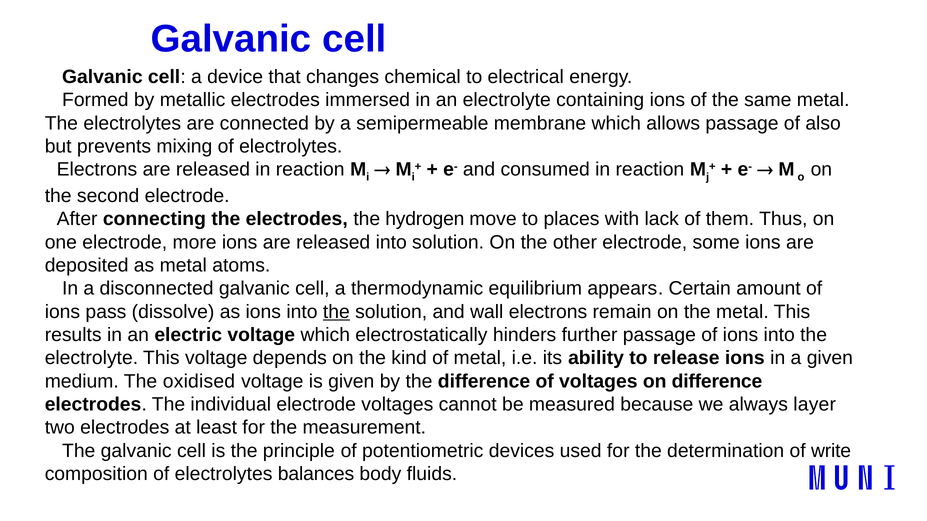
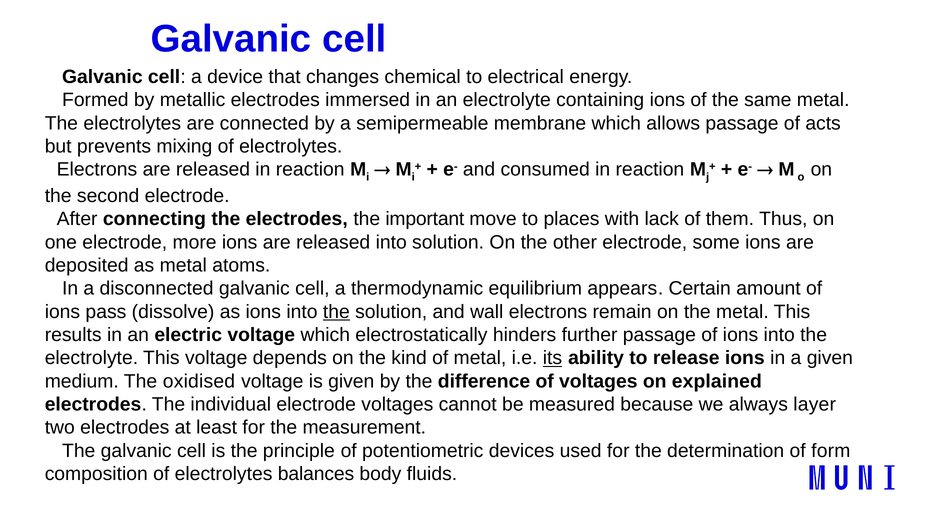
also: also -> acts (823, 123)
hydrogen: hydrogen -> important (425, 219)
its underline: none -> present (552, 358)
on difference: difference -> explained (717, 382)
write: write -> form (831, 451)
